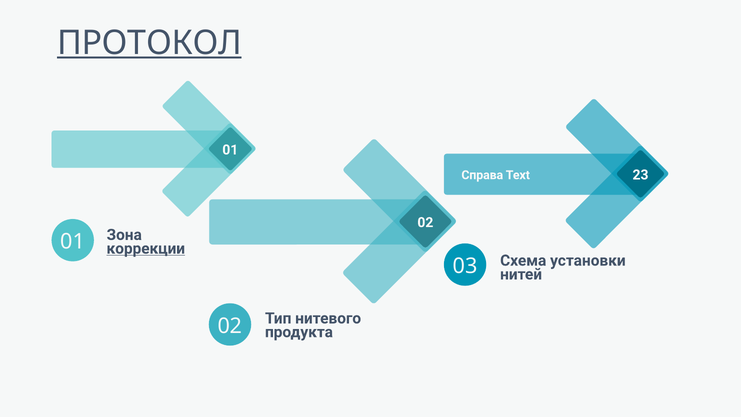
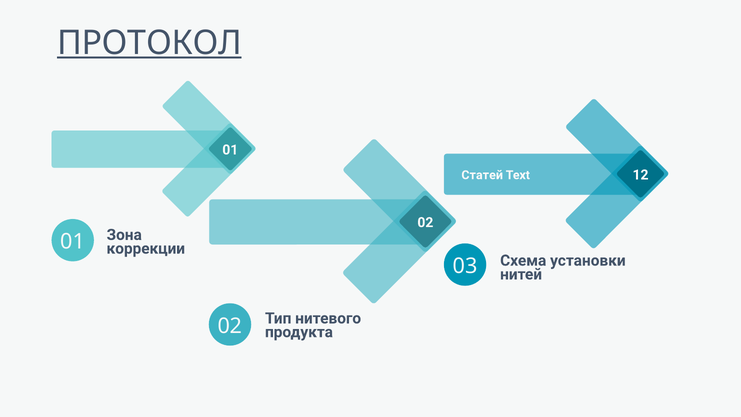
Справа: Справа -> Статей (482, 175)
23: 23 -> 12 (640, 175)
коррекции underline: present -> none (146, 248)
